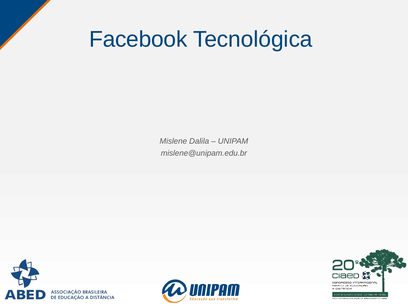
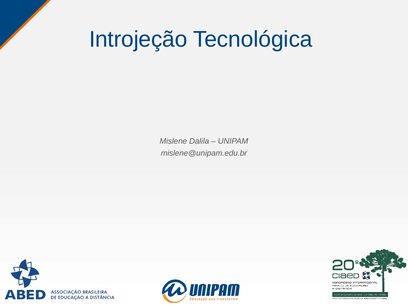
Facebook: Facebook -> Introjeção (138, 39)
